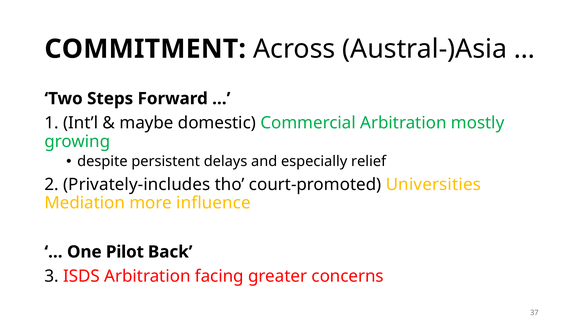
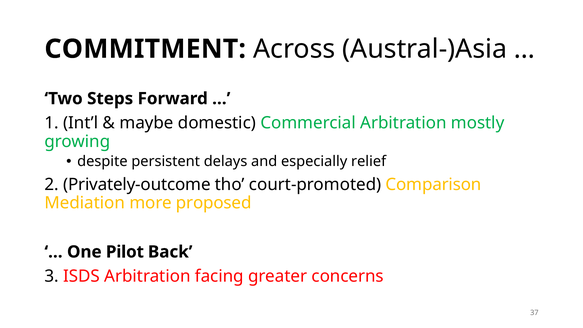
Privately-includes: Privately-includes -> Privately-outcome (137, 185)
Universities: Universities -> Comparison (434, 185)
influence: influence -> proposed (214, 203)
